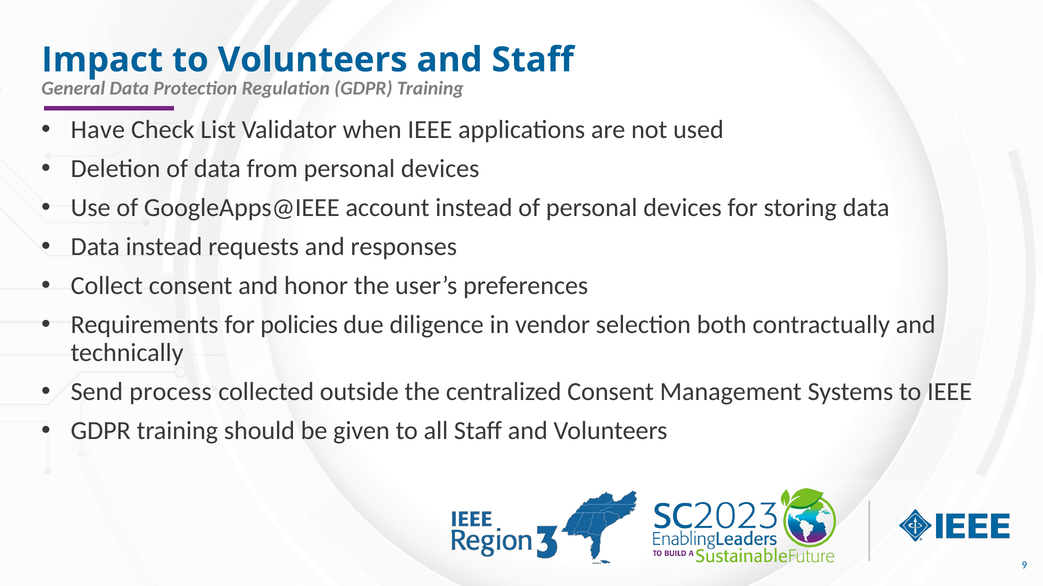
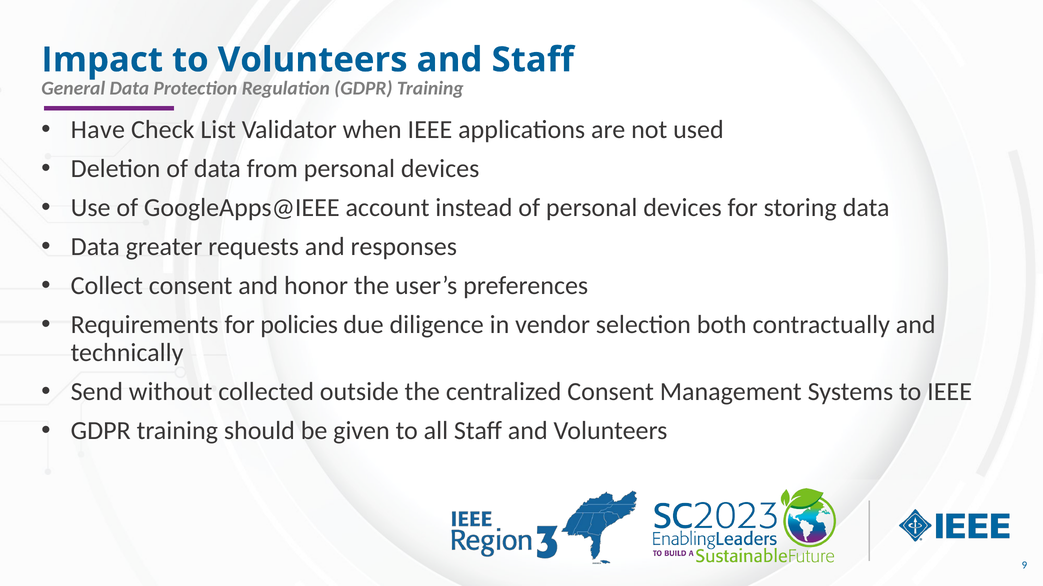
Data instead: instead -> greater (164, 247)
process: process -> without (171, 392)
